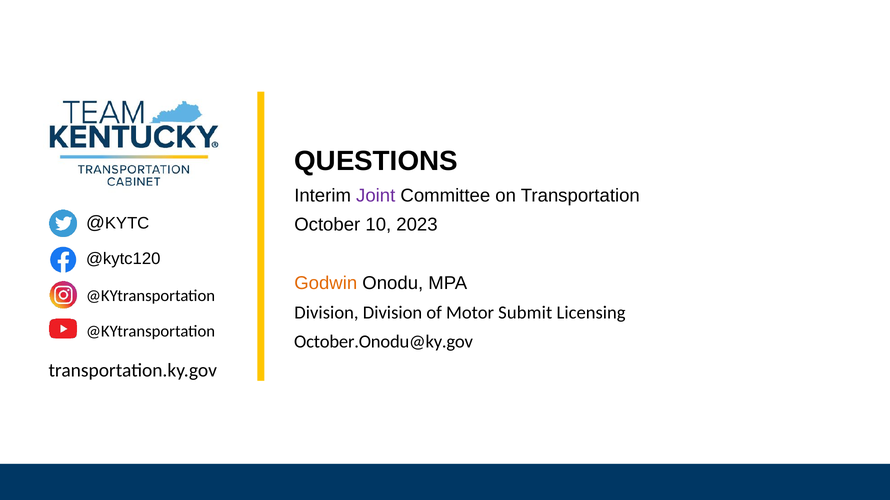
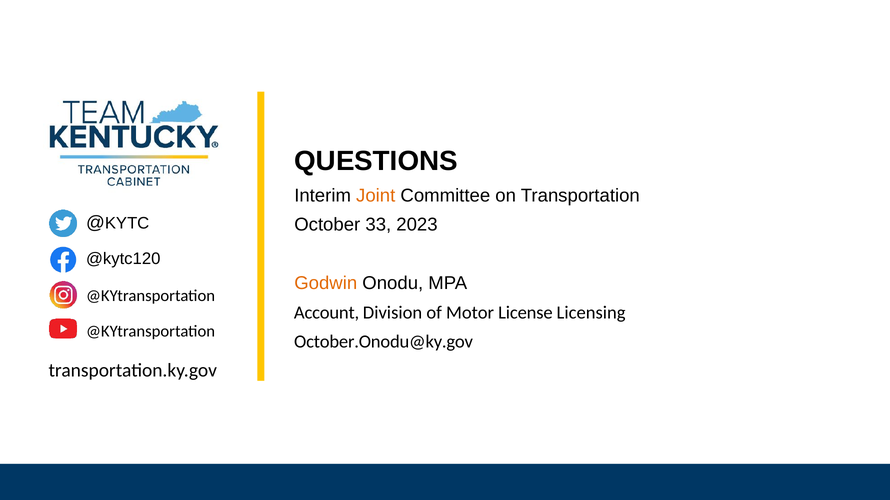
Joint colour: purple -> orange (376, 196)
10: 10 -> 33 (378, 225)
Division: Division -> Account (327, 313)
Submit: Submit -> License (525, 313)
